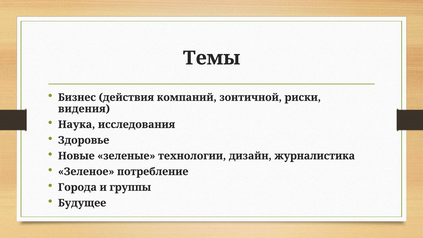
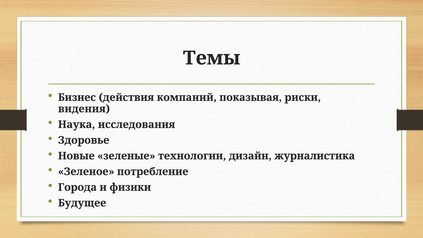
зонтичной: зонтичной -> показывая (251, 97)
группы: группы -> физики (130, 187)
